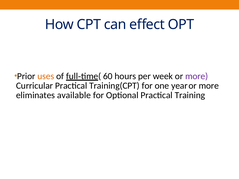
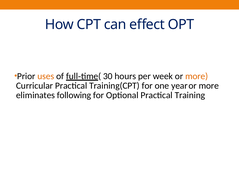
60: 60 -> 30 (108, 76)
more colour: purple -> orange (197, 76)
available: available -> following (74, 95)
